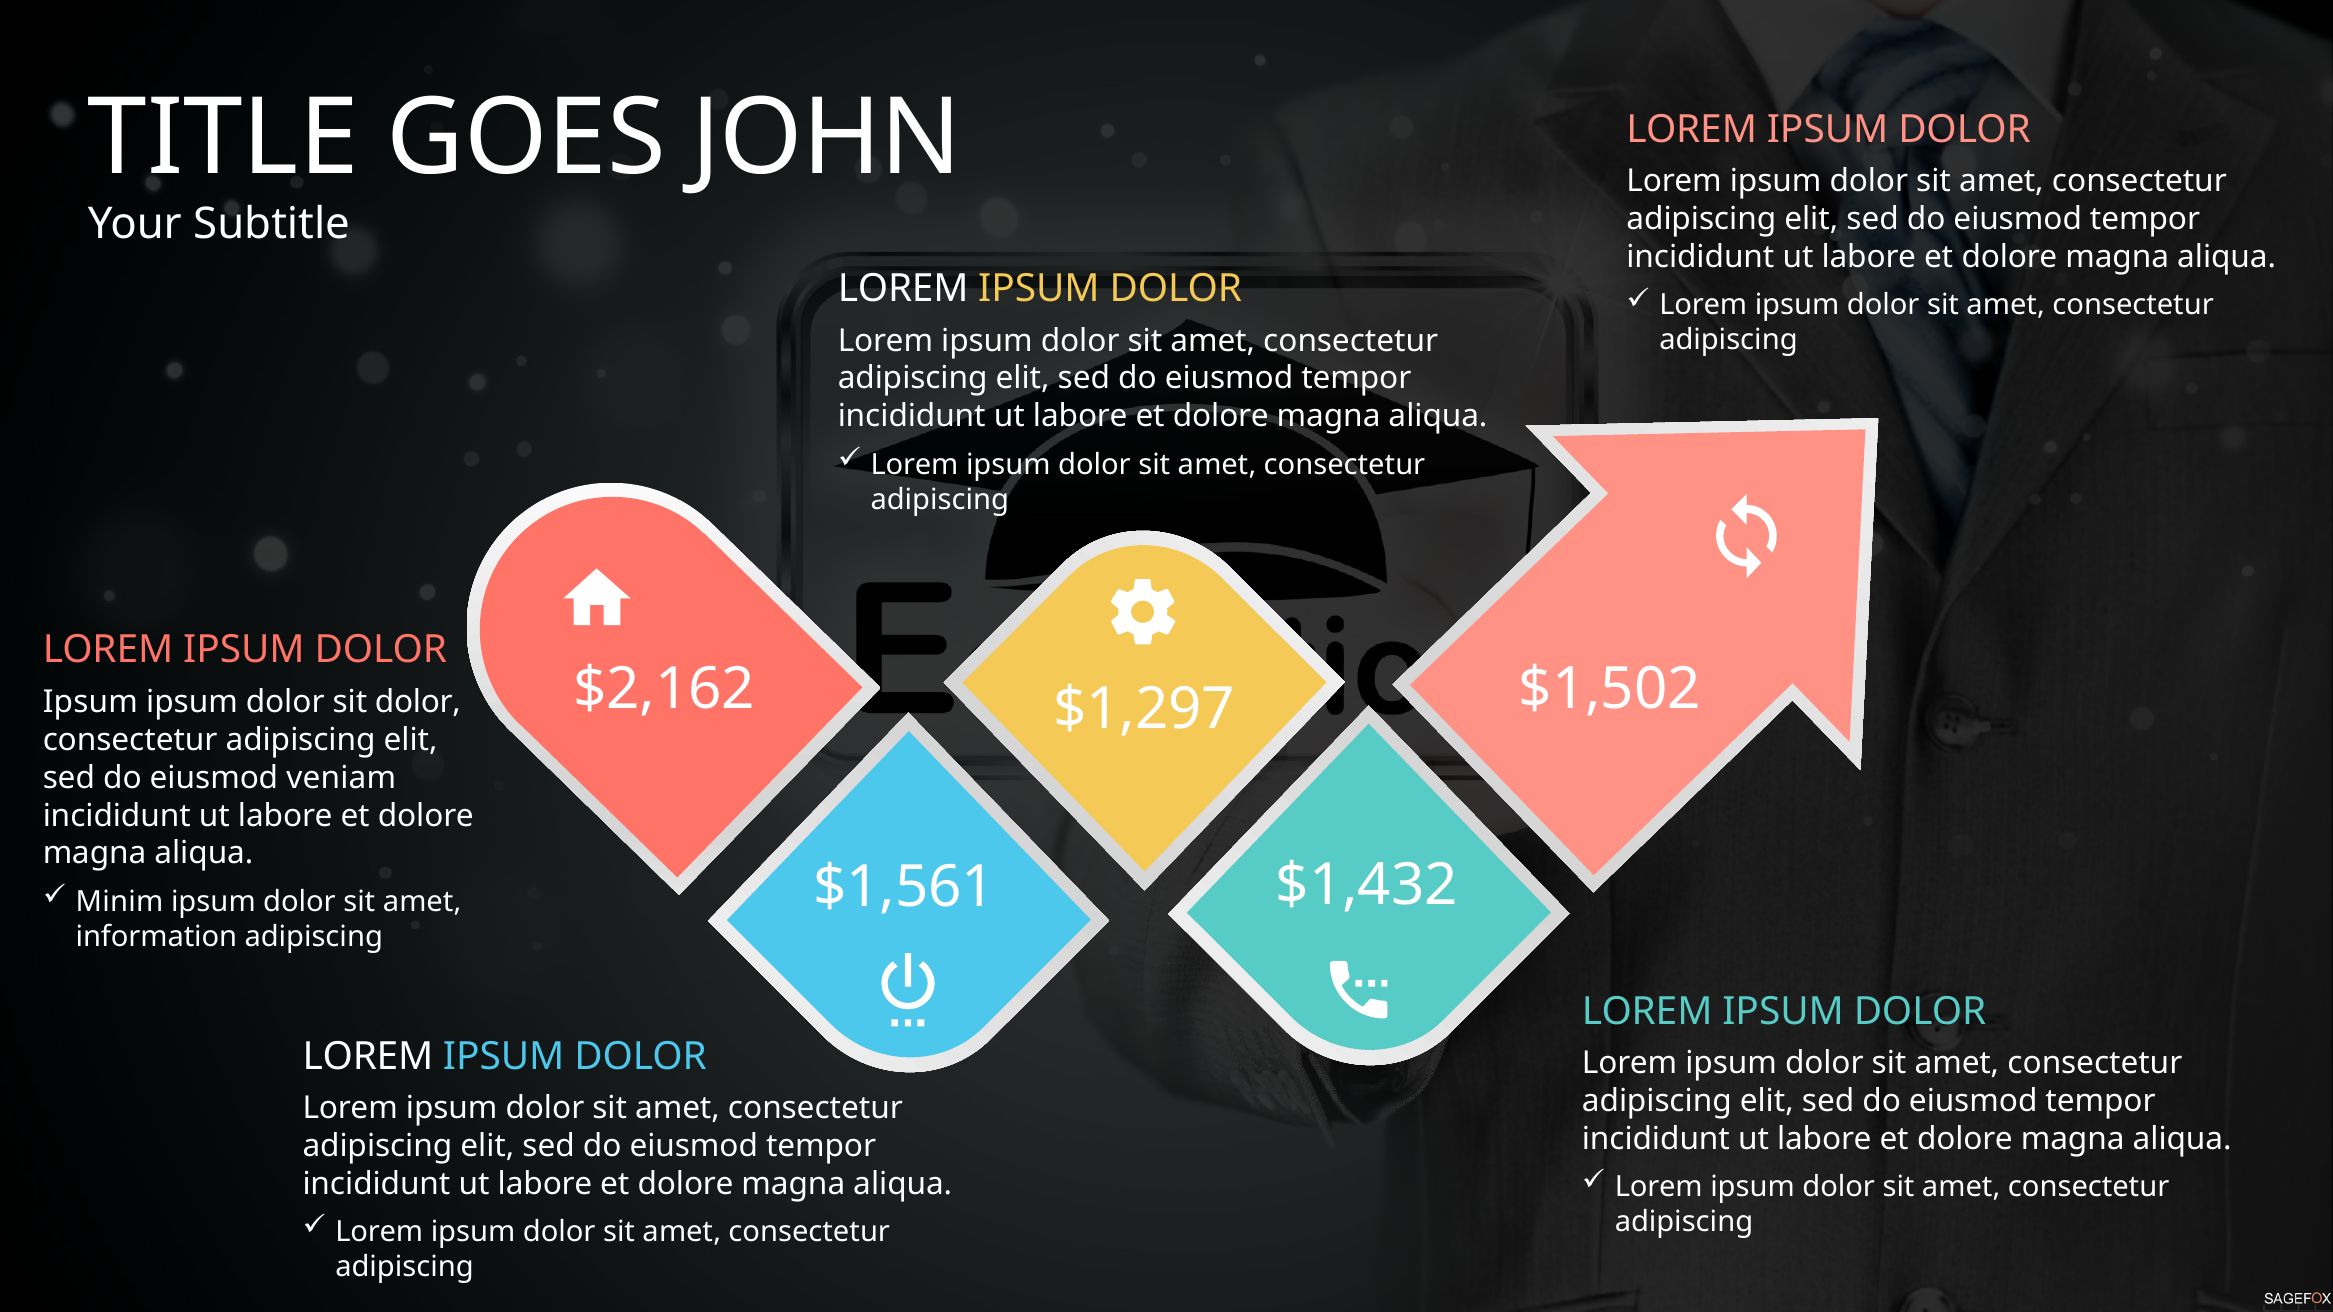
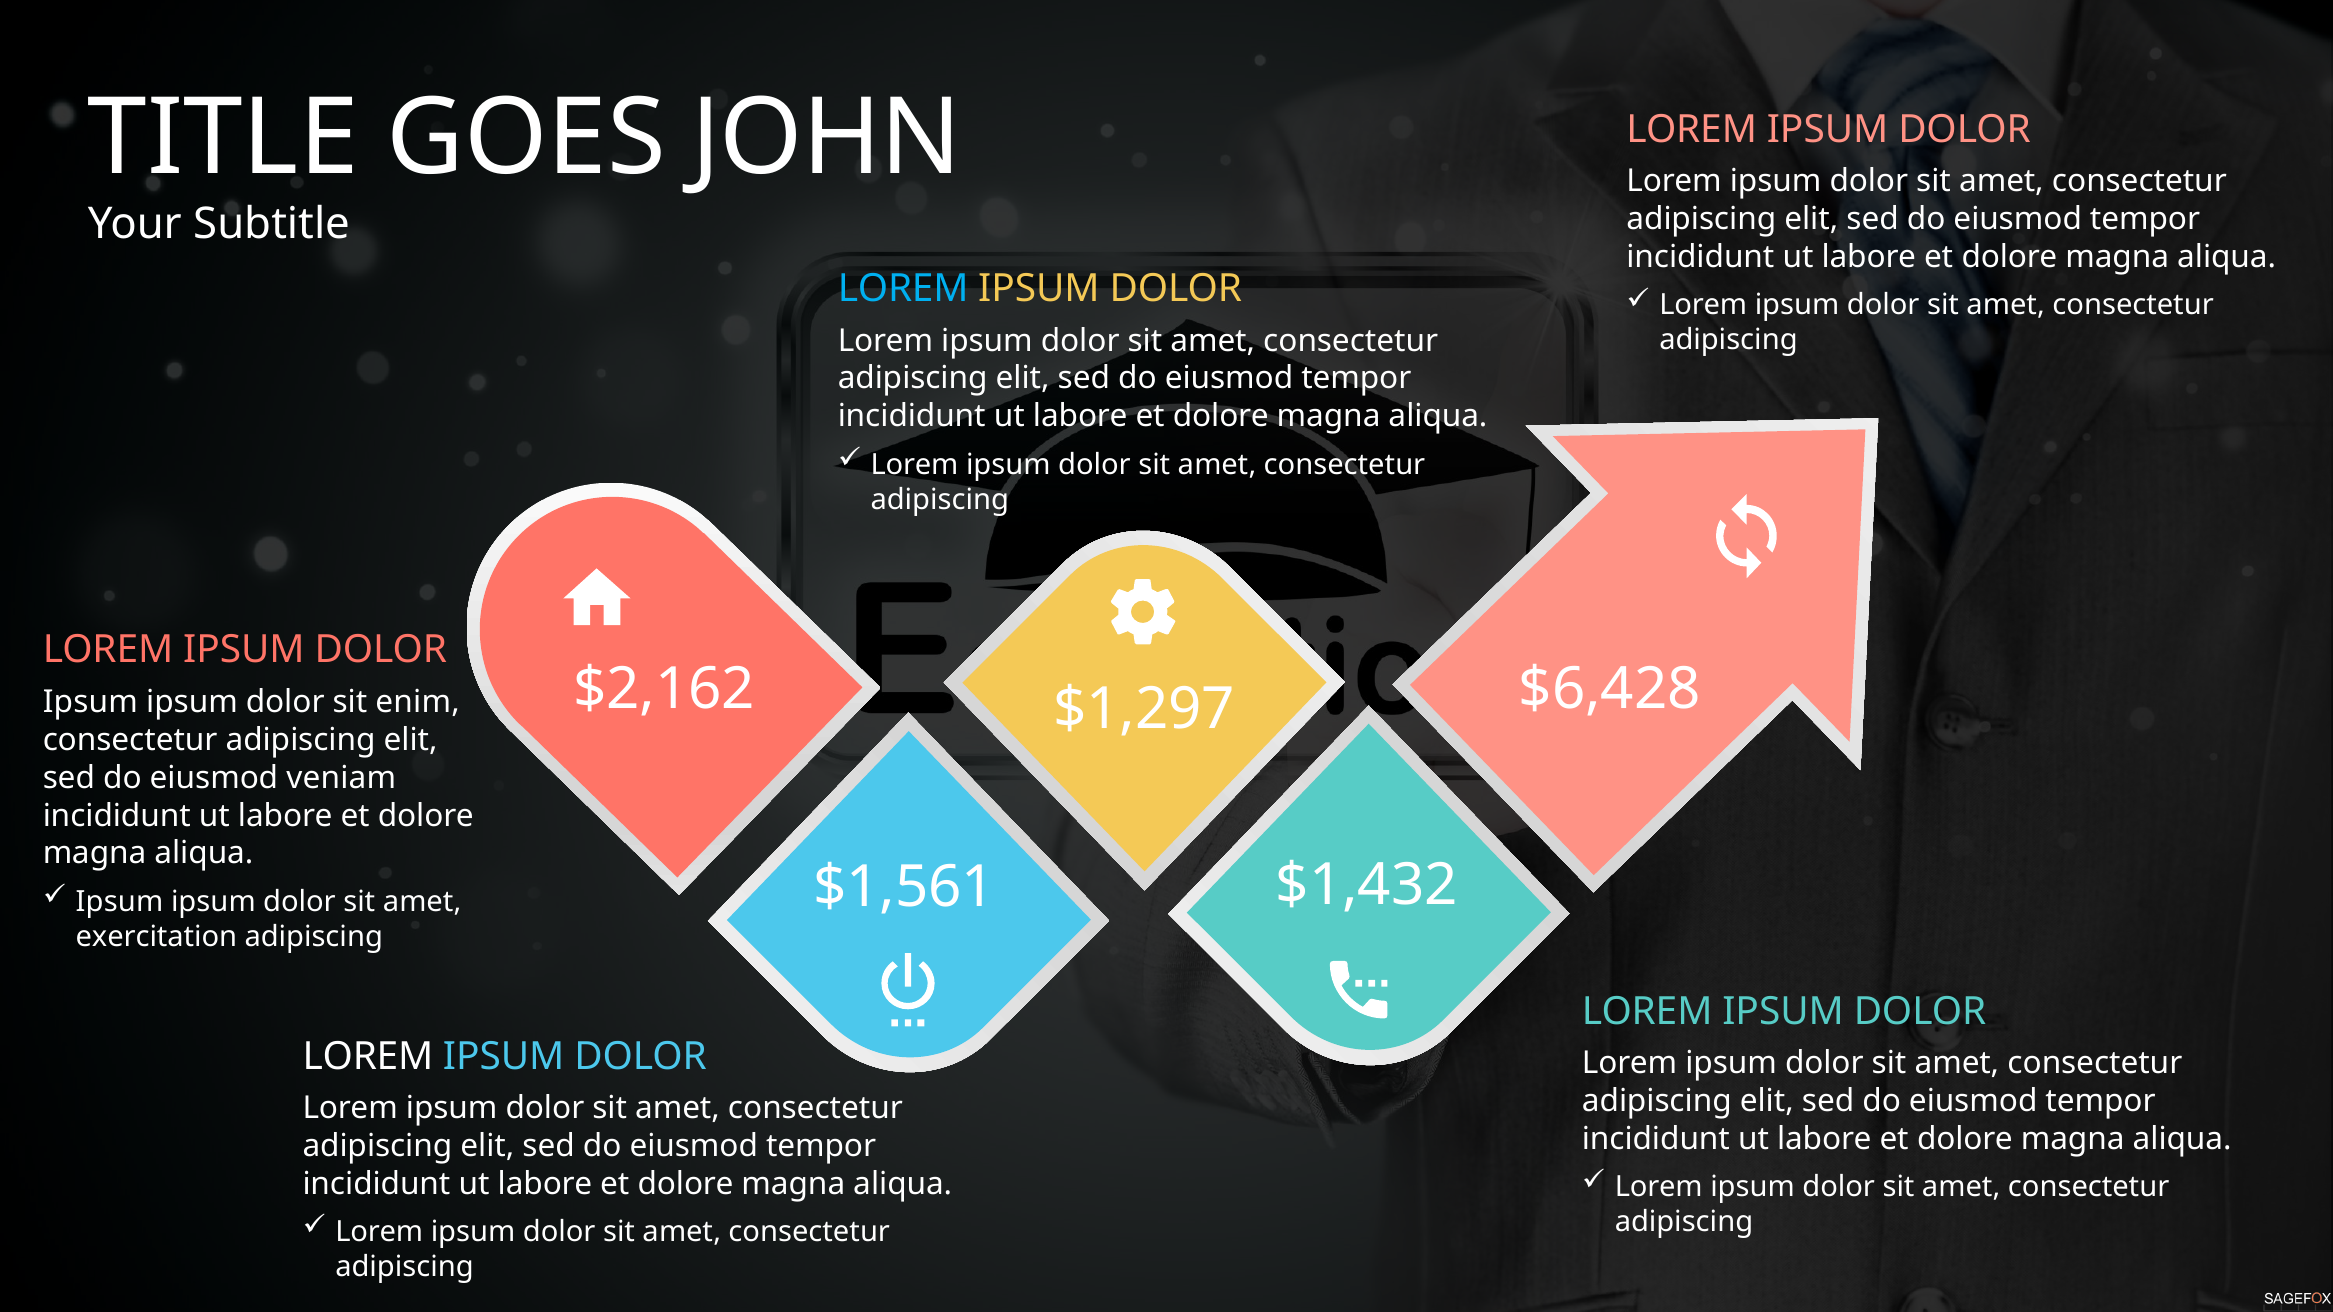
LOREM colour: white -> light blue (903, 289)
$1,502: $1,502 -> $6,428 (1610, 690)
sit dolor: dolor -> enim (418, 702)
Minim: Minim -> Ipsum (119, 902)
information: information -> exercitation (156, 937)
